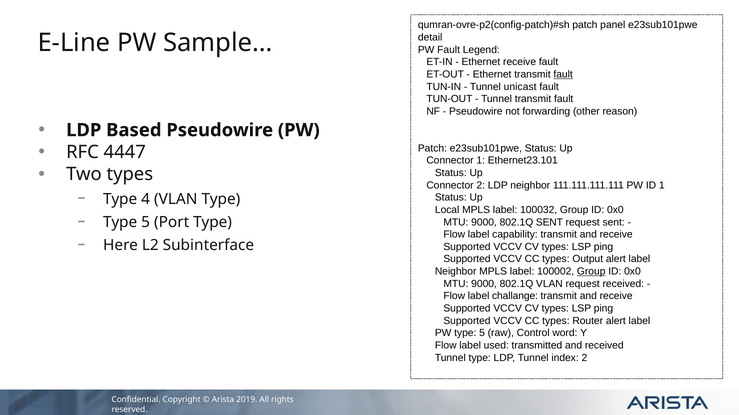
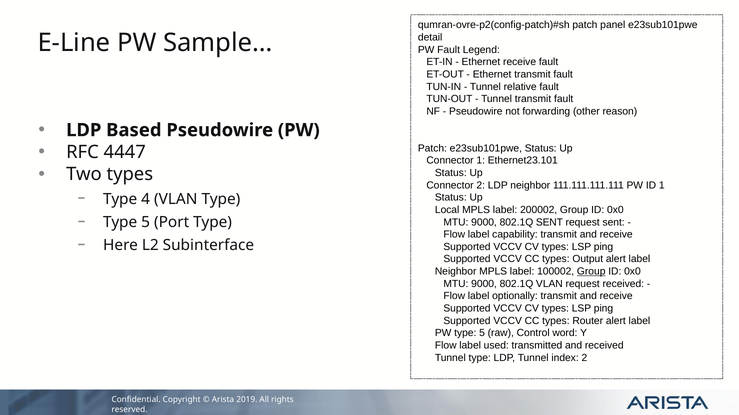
fault underline: present -> none (563, 74)
unicast: unicast -> relative (520, 87)
100032: 100032 -> 200002 (539, 210)
challange: challange -> optionally (515, 297)
